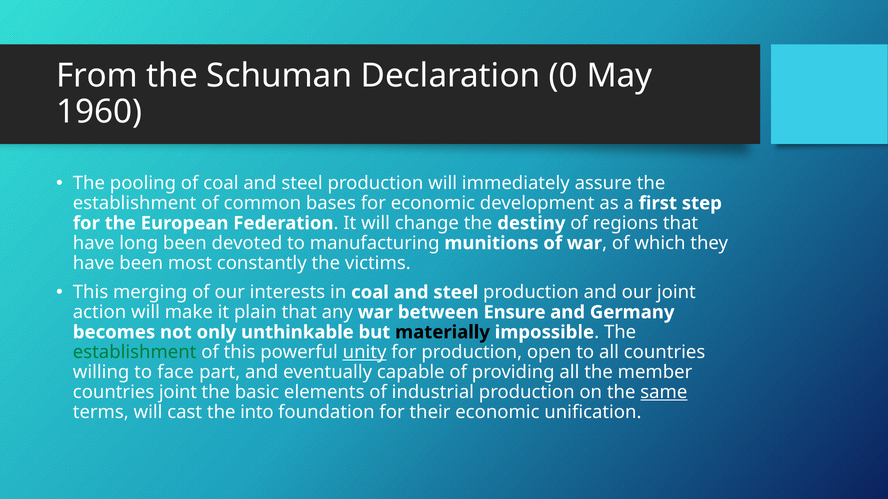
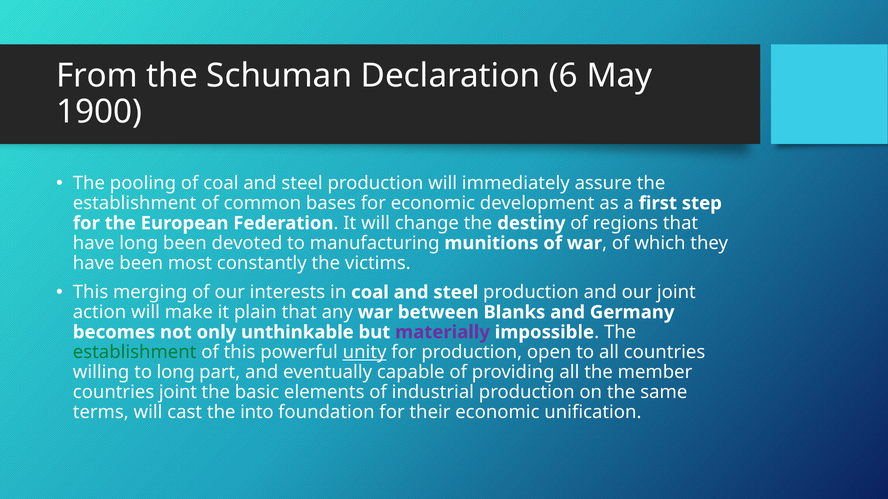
0: 0 -> 6 (563, 76)
1960: 1960 -> 1900 (99, 112)
Ensure: Ensure -> Blanks (514, 313)
materially colour: black -> purple (443, 333)
to face: face -> long (176, 372)
same underline: present -> none (664, 392)
